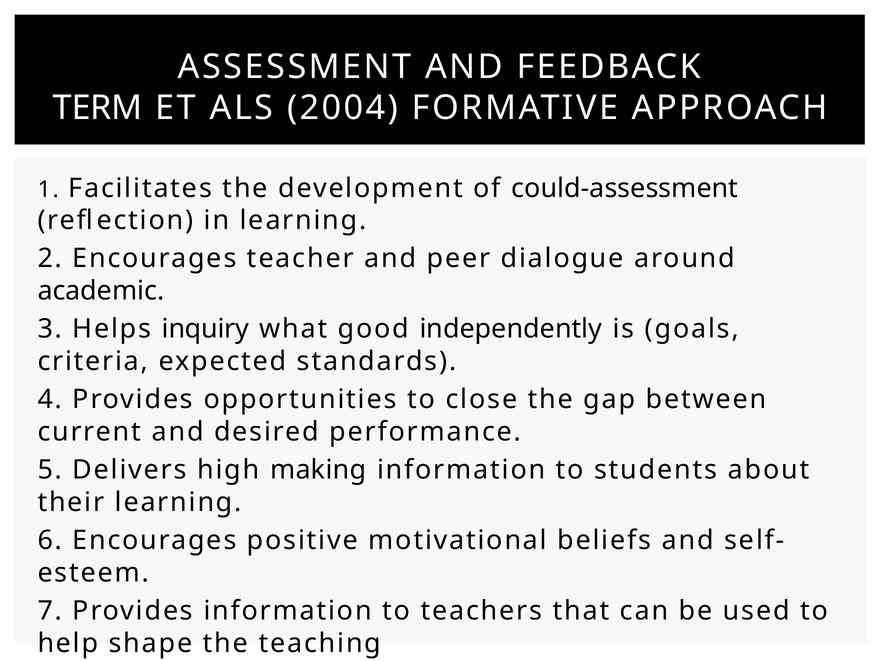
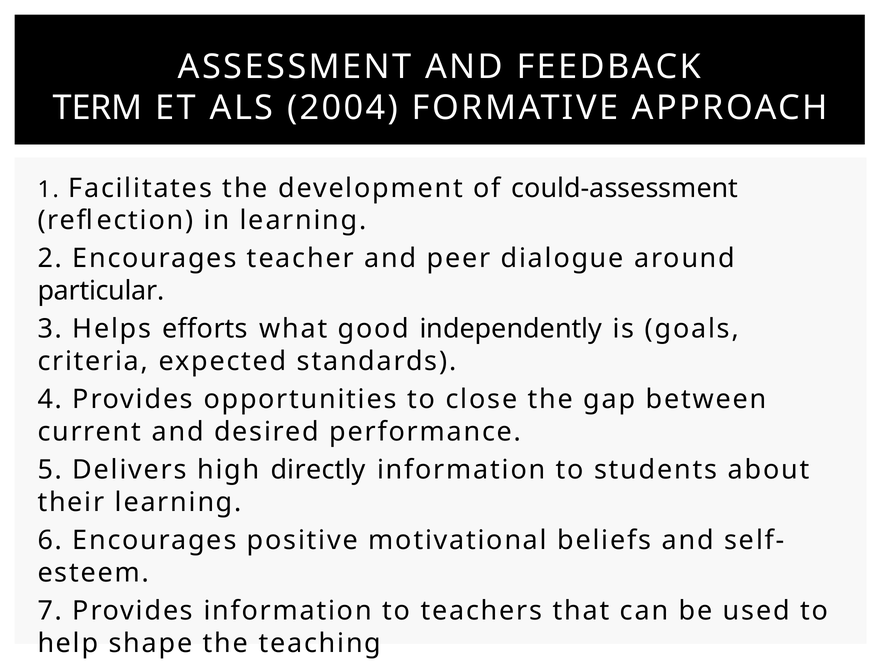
academic: academic -> particular (101, 291)
inquiry: inquiry -> efforts (205, 329)
making: making -> directly (318, 470)
